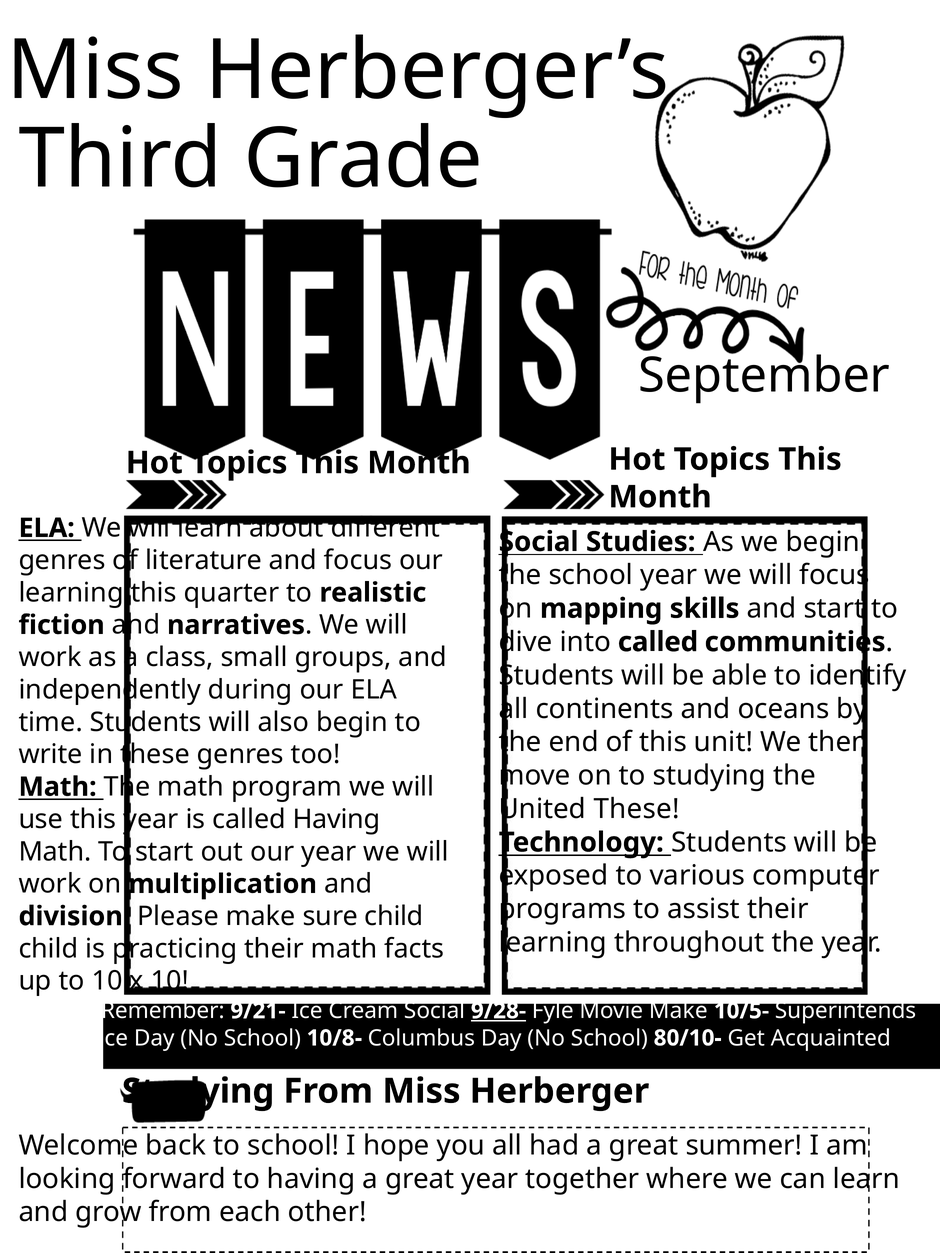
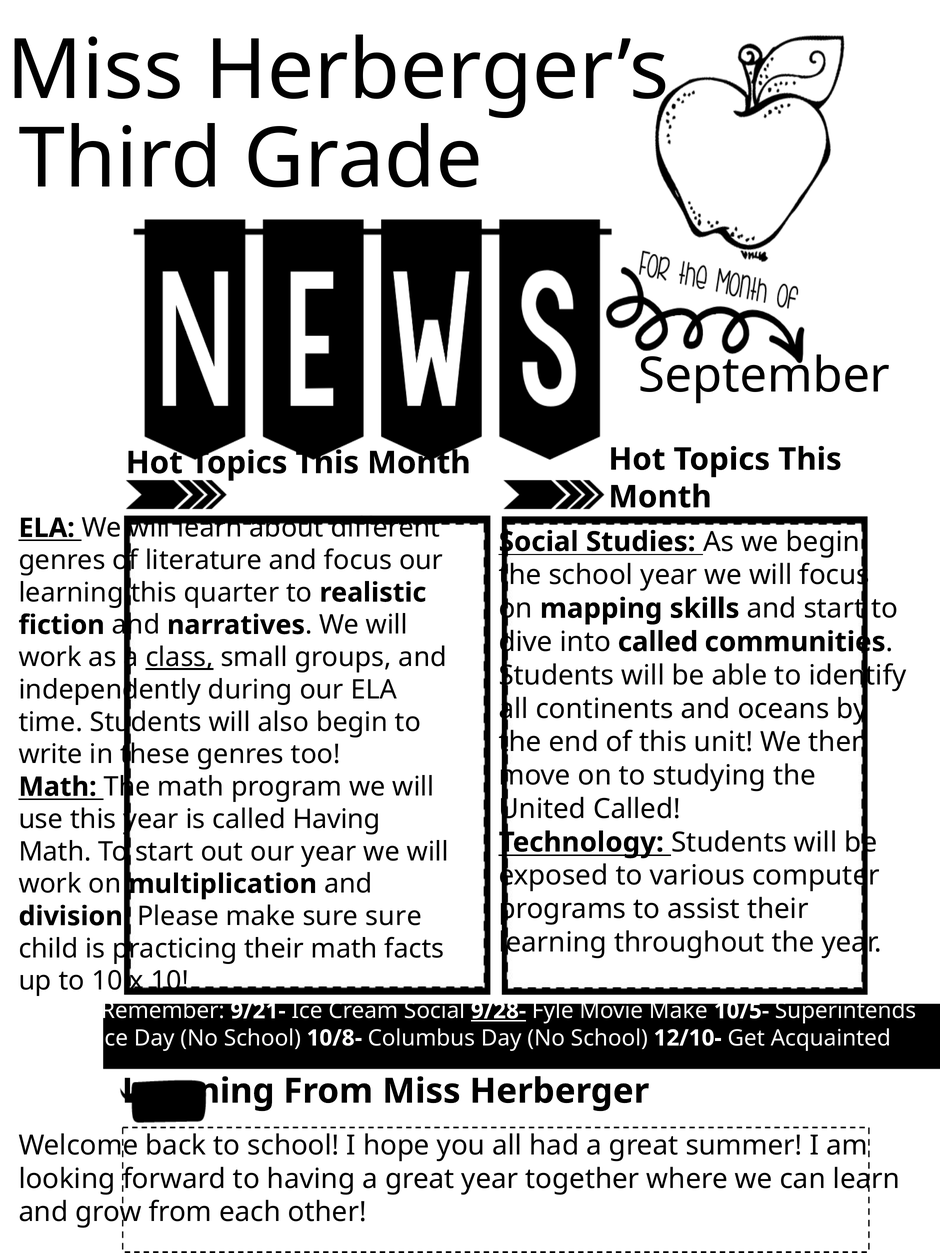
class underline: none -> present (180, 658)
United These: These -> Called (637, 809)
sure child: child -> sure (394, 917)
80/10-: 80/10- -> 12/10- (688, 1038)
Studying: Studying -> Learning (198, 1091)
